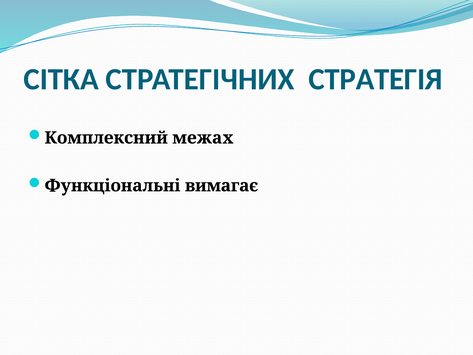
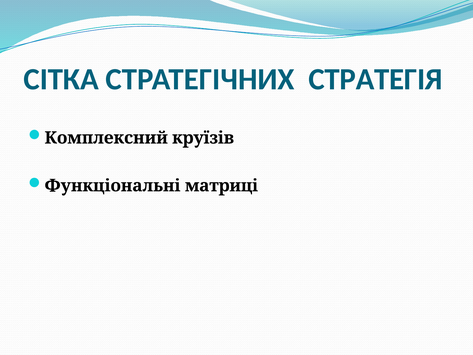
межах: межах -> круїзів (203, 138)
вимагає: вимагає -> матриці (222, 186)
